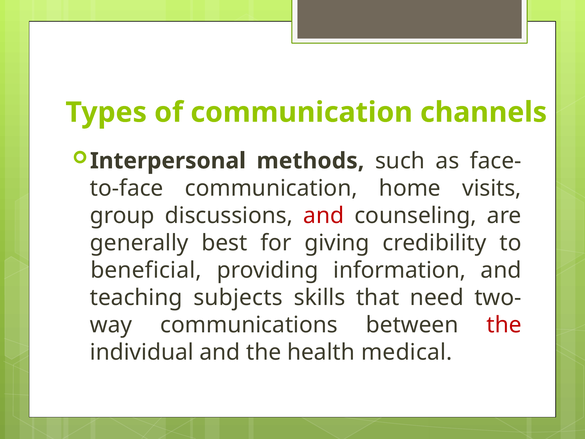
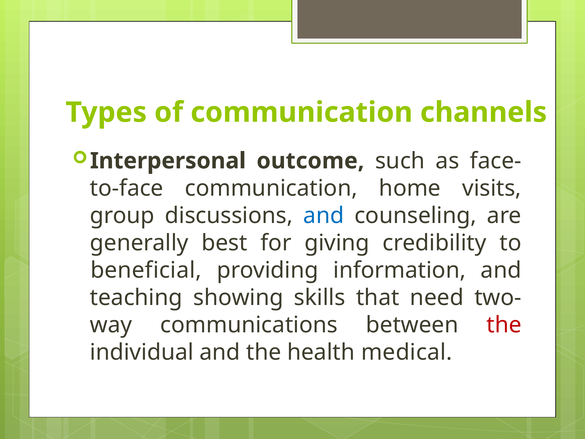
methods: methods -> outcome (310, 161)
and colour: red -> blue (324, 215)
subjects: subjects -> showing (238, 297)
